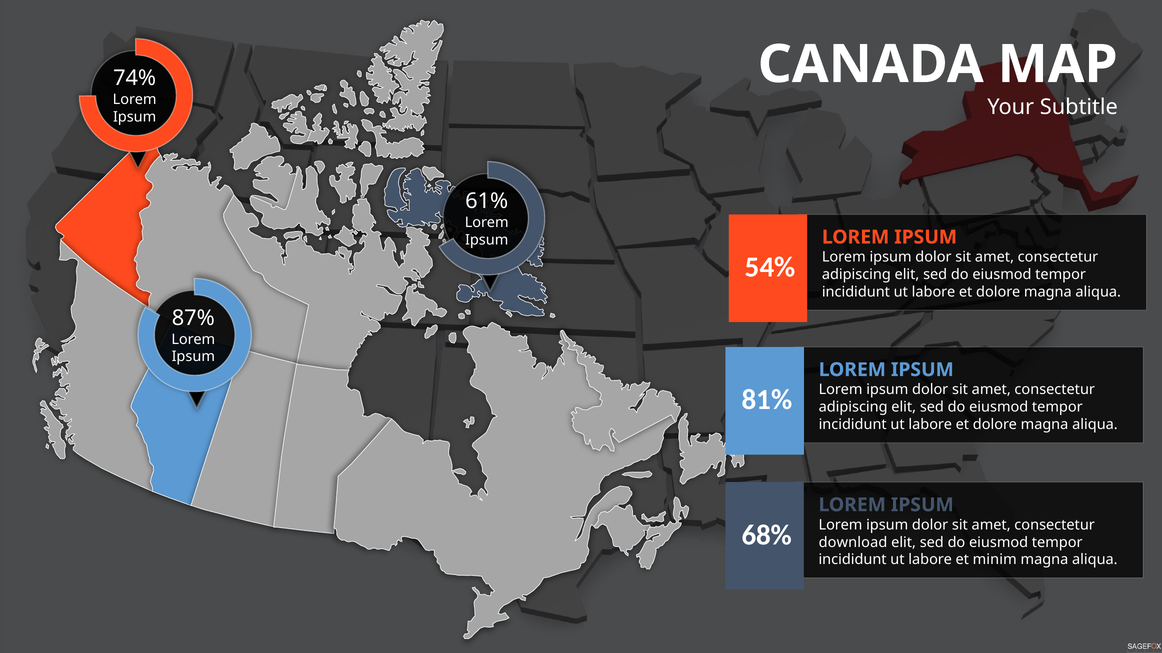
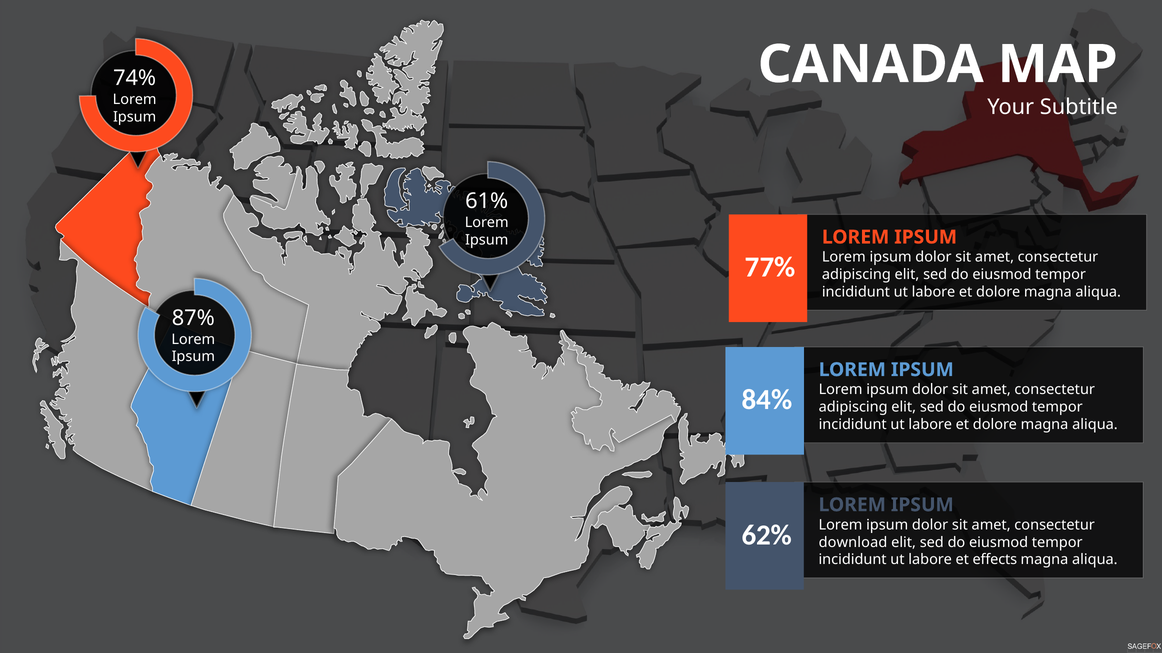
54%: 54% -> 77% (770, 268)
81%: 81% -> 84% (767, 400)
68%: 68% -> 62% (767, 536)
minim: minim -> effects (995, 560)
